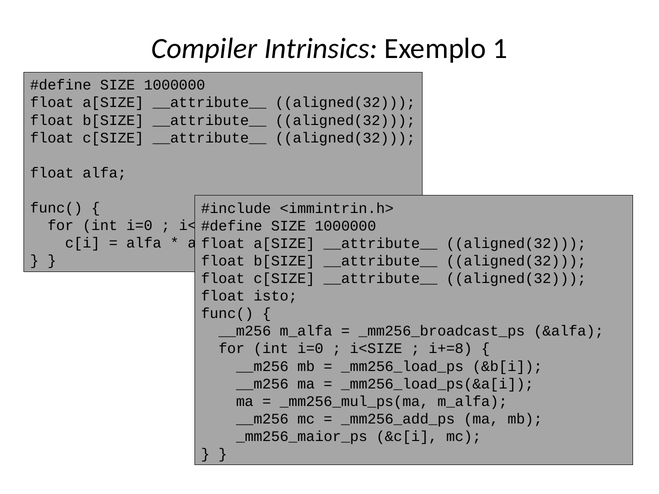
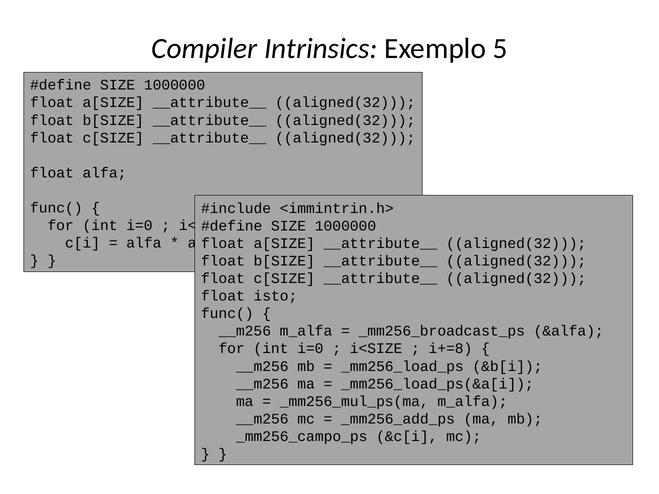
1: 1 -> 5 (500, 49)
_mm256_maior_ps: _mm256_maior_ps -> _mm256_campo_ps (302, 437)
